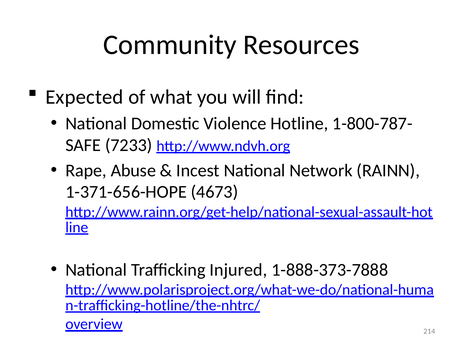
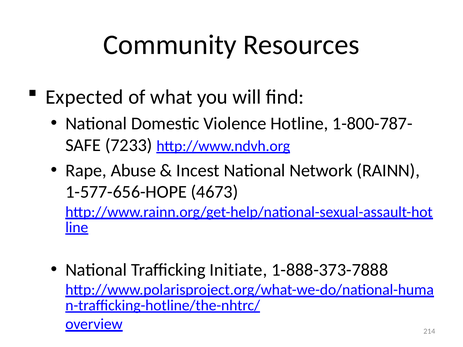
1-371-656-HOPE: 1-371-656-HOPE -> 1-577-656-HOPE (126, 192)
Injured: Injured -> Initiate (238, 270)
